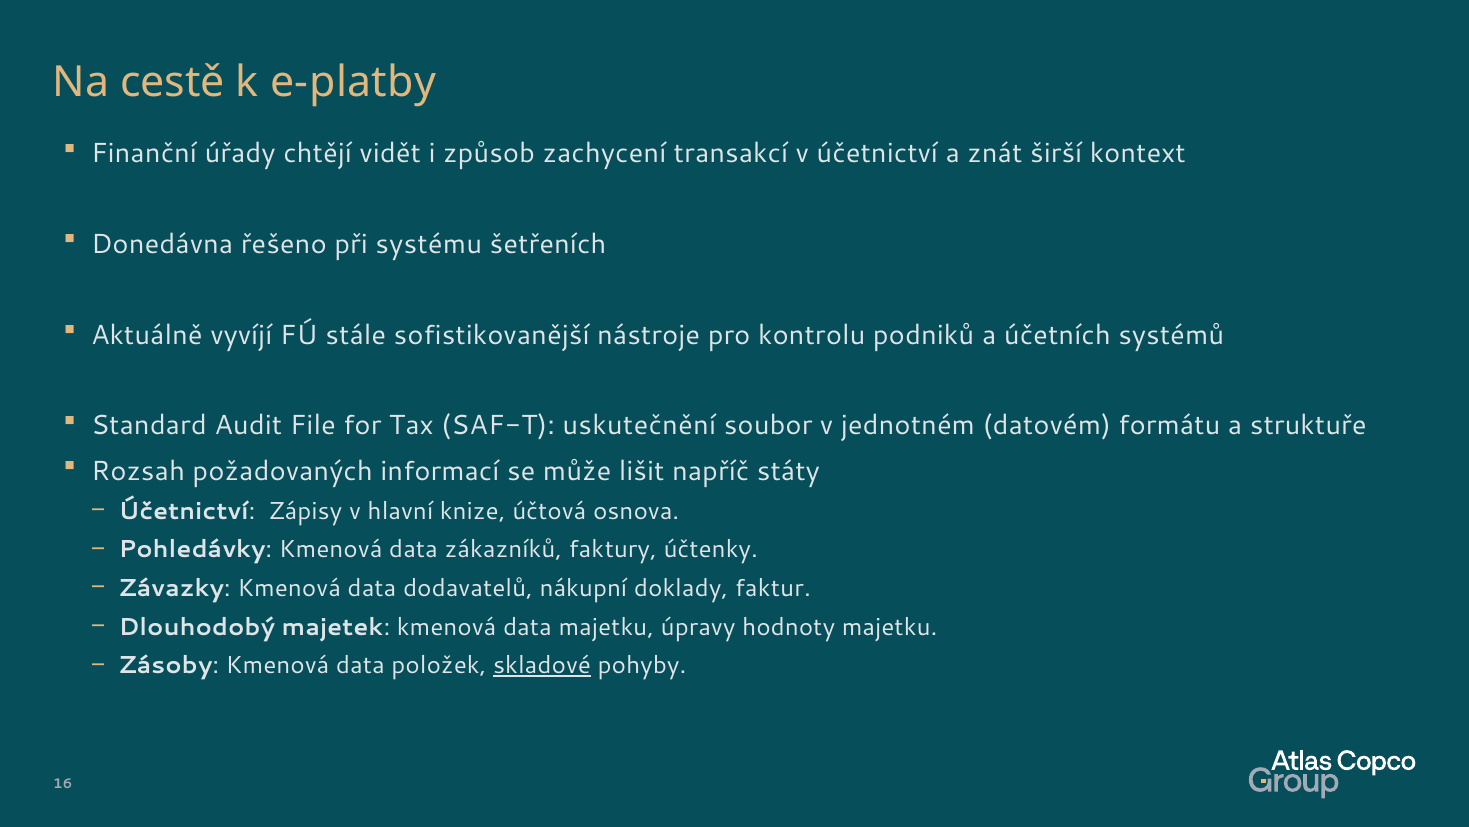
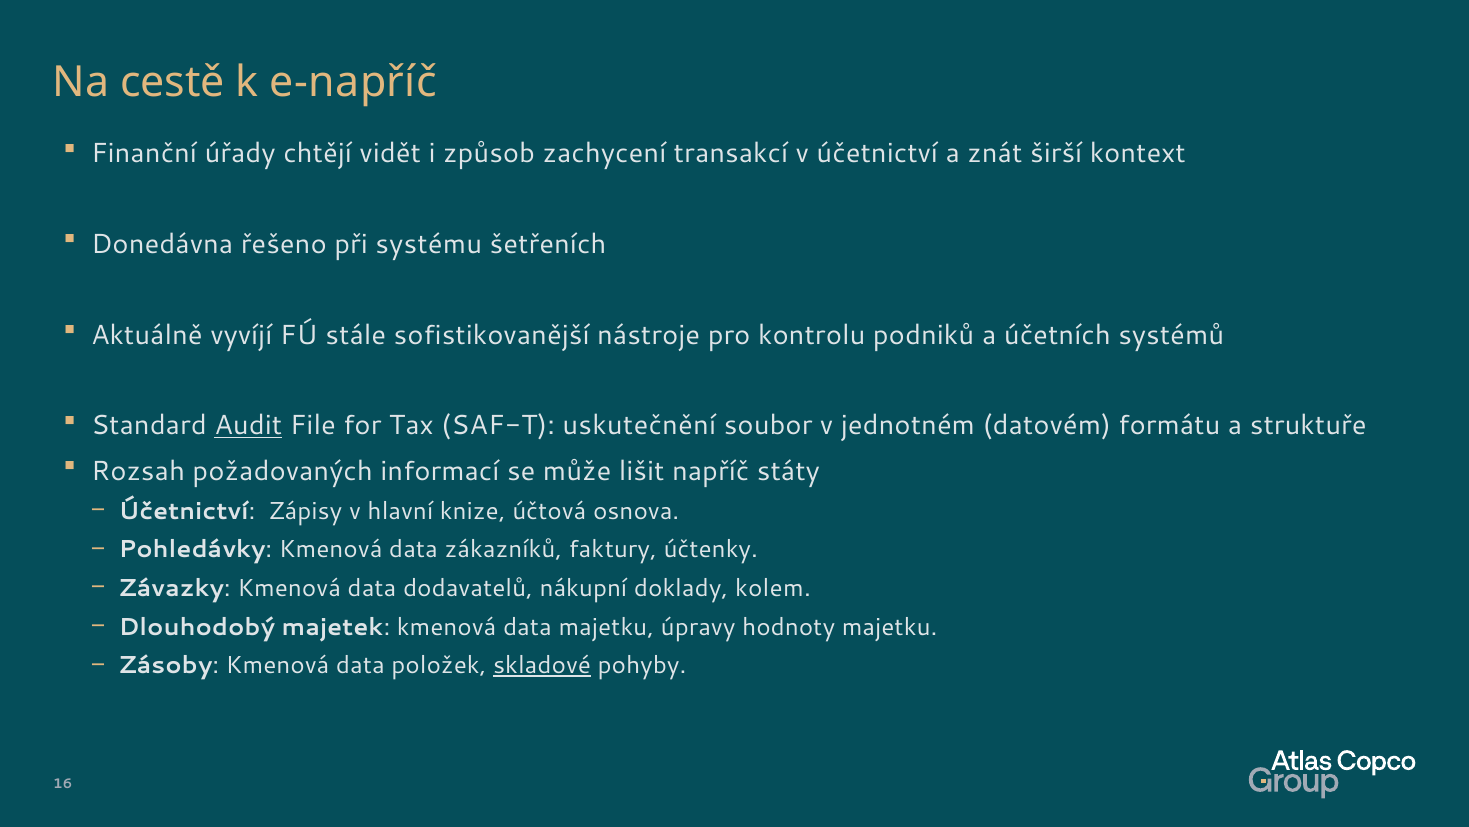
e-platby: e-platby -> e-napříč (353, 82)
Audit underline: none -> present (248, 425)
faktur: faktur -> kolem (773, 588)
